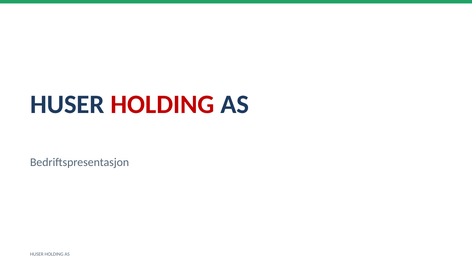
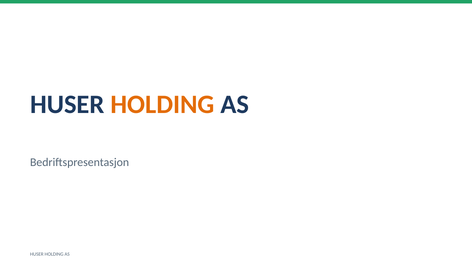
HOLDING colour: red -> orange (162, 105)
